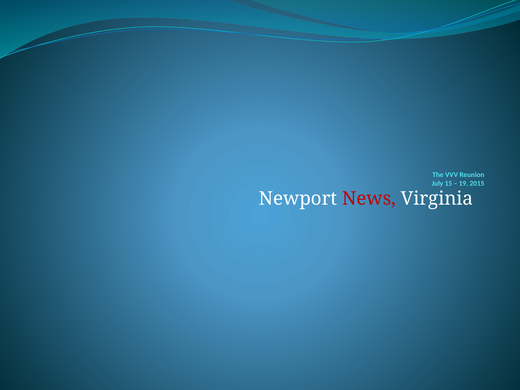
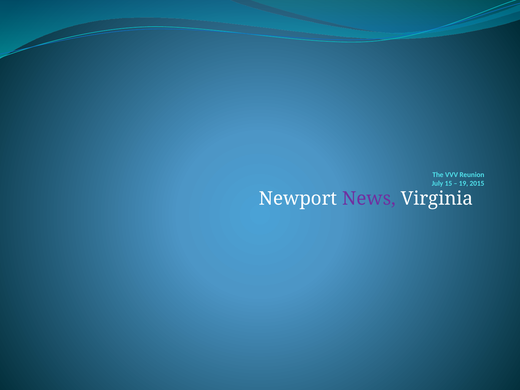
News colour: red -> purple (369, 199)
